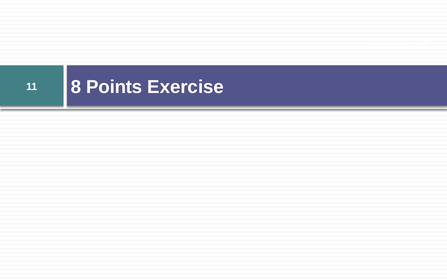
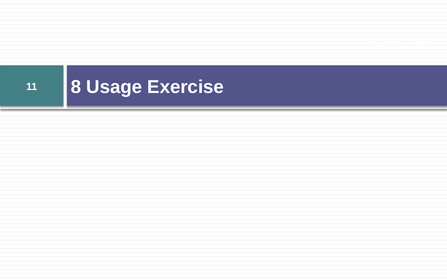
Points: Points -> Usage (114, 87)
